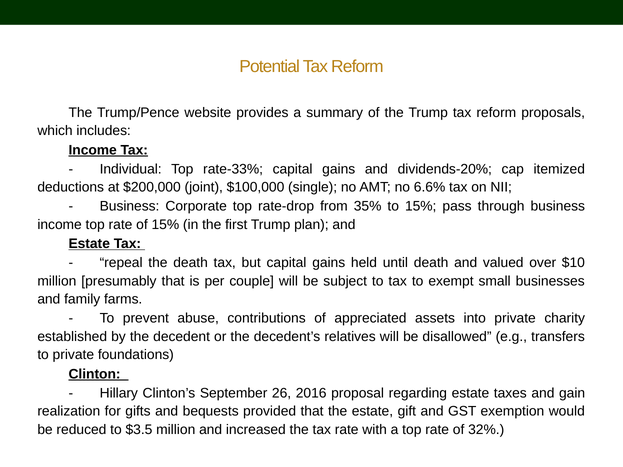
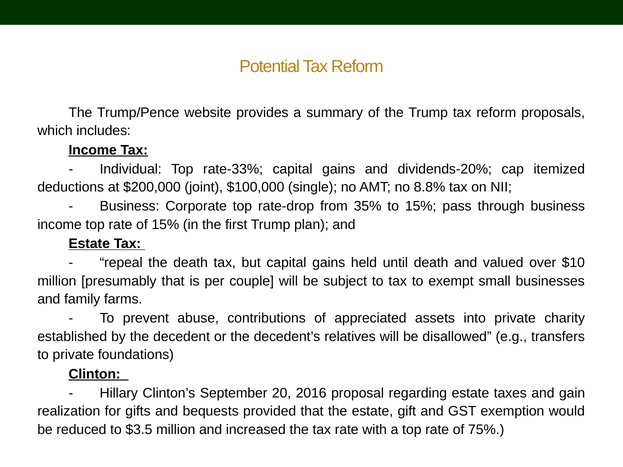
6.6%: 6.6% -> 8.8% (430, 187)
26: 26 -> 20 (282, 393)
32%: 32% -> 75% (486, 430)
